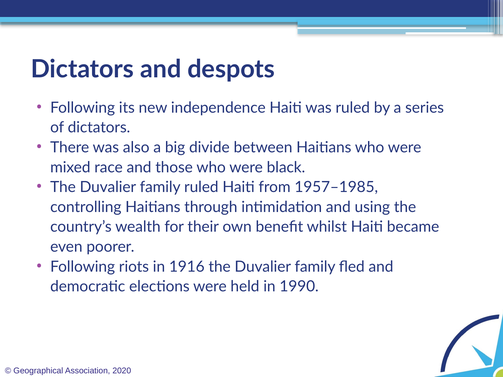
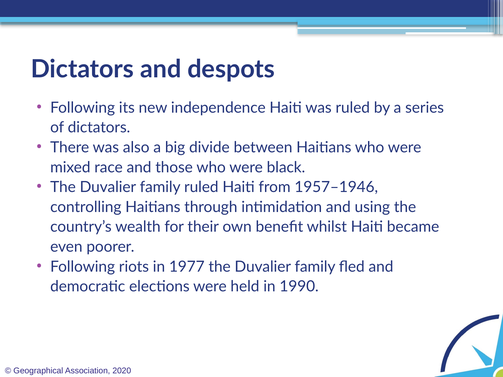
1957–1985: 1957–1985 -> 1957–1946 (336, 187)
1916: 1916 -> 1977 (187, 267)
